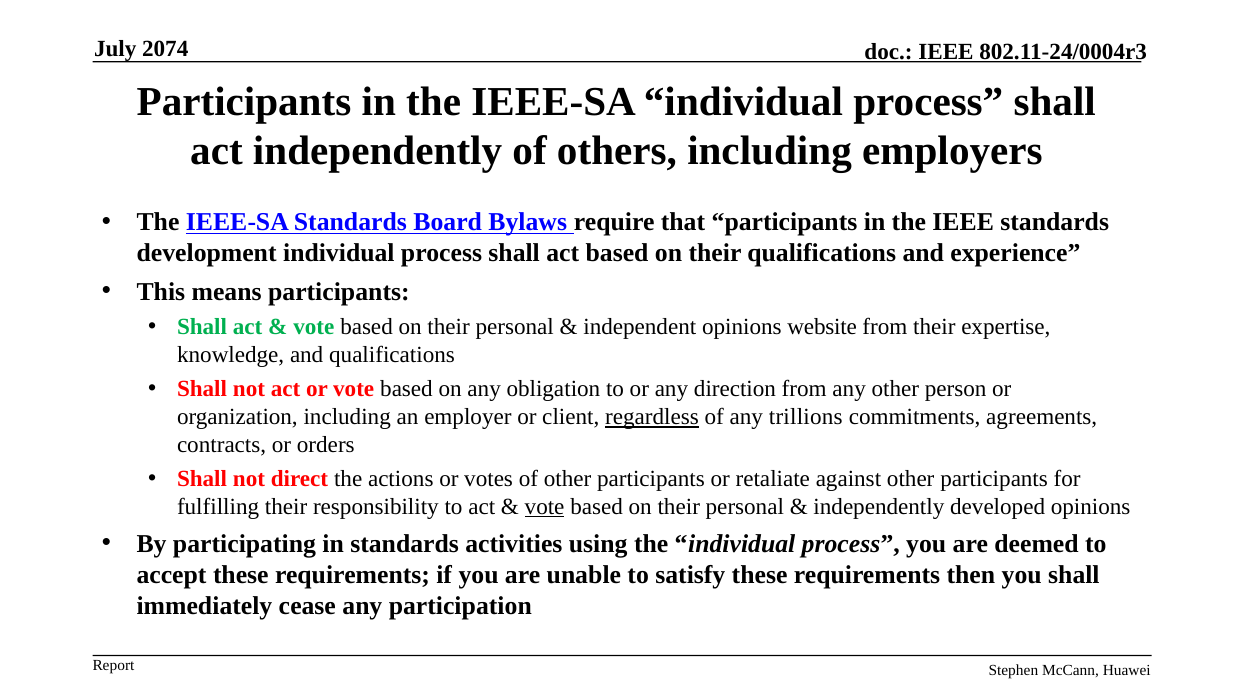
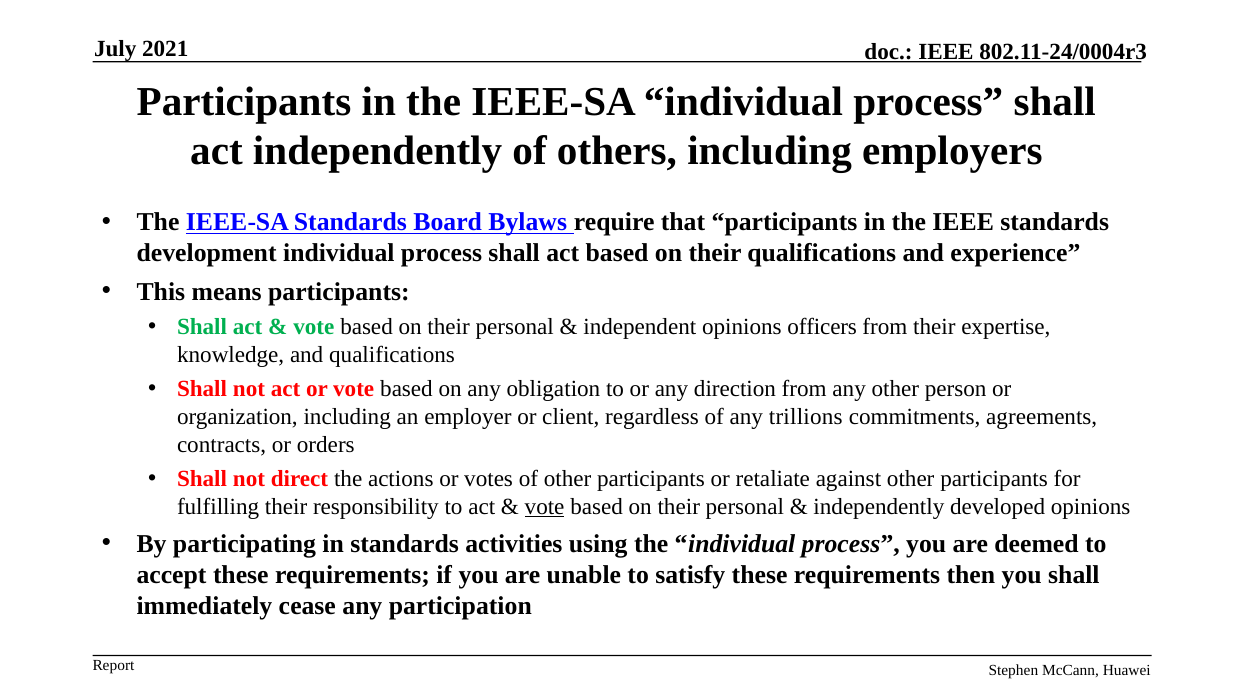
2074: 2074 -> 2021 (165, 49)
website: website -> officers (822, 327)
regardless underline: present -> none (652, 417)
